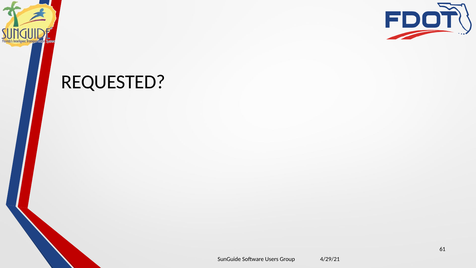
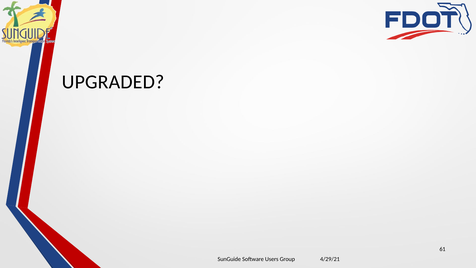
REQUESTED: REQUESTED -> UPGRADED (113, 82)
